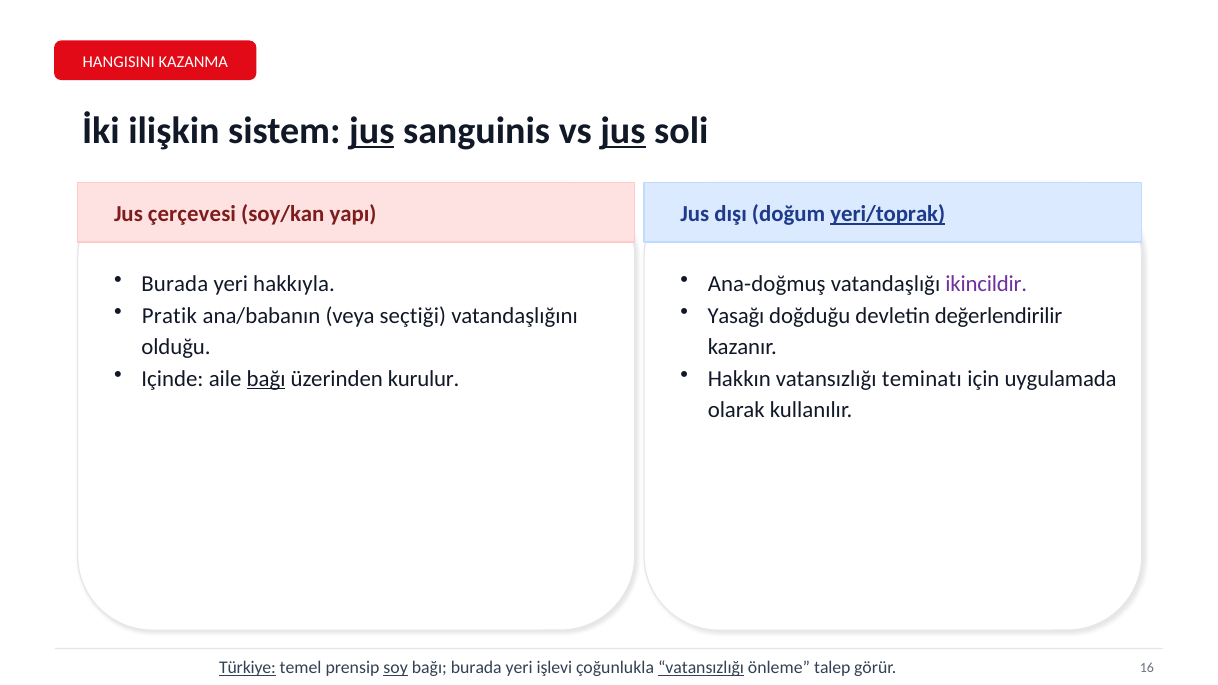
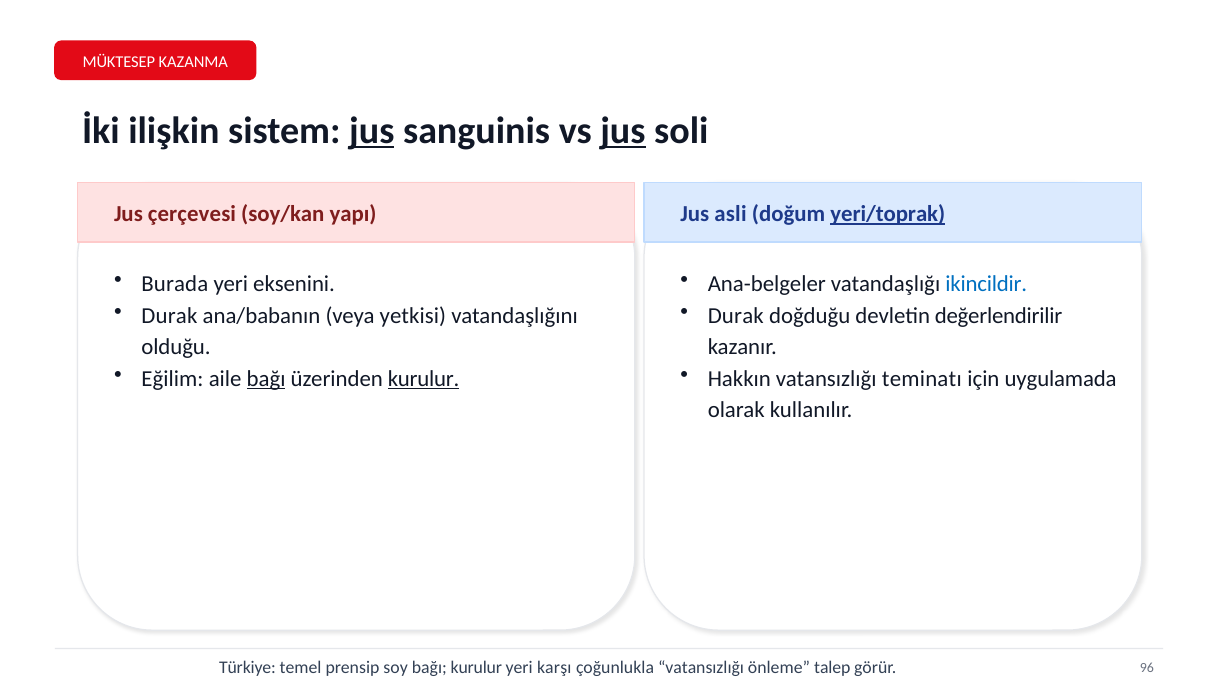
HANGISINI: HANGISINI -> MÜKTESEP (119, 62)
dışı: dışı -> asli (731, 214)
hakkıyla: hakkıyla -> eksenini (294, 284)
Ana-doğmuş: Ana-doğmuş -> Ana-belgeler (767, 284)
ikincildir colour: purple -> blue (986, 284)
Pratik: Pratik -> Durak (169, 316)
seçtiği: seçtiği -> yetkisi (413, 316)
Yasağı: Yasağı -> Durak (736, 316)
Içinde: Içinde -> Eğilim (172, 379)
kurulur underline: none -> present (424, 379)
Türkiye underline: present -> none (247, 668)
soy underline: present -> none (396, 668)
bağı burada: burada -> kurulur (476, 668)
işlevi: işlevi -> karşı (554, 668)
vatansızlığı underline: present -> none (701, 668)
16: 16 -> 96 (1147, 668)
